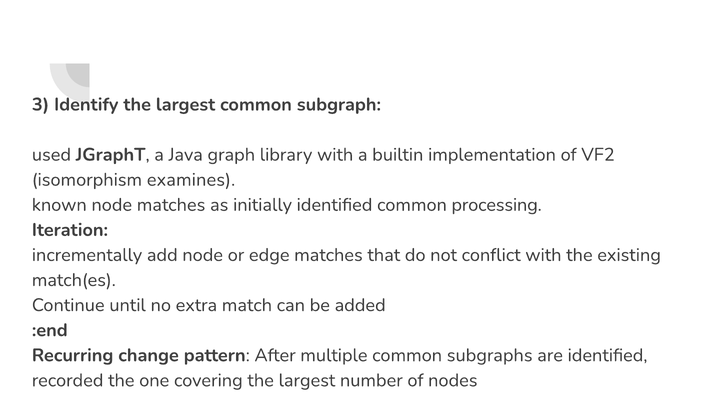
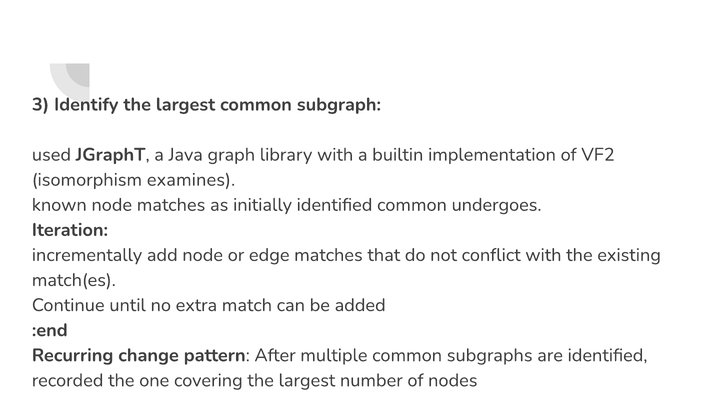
processing: processing -> undergoes (497, 205)
